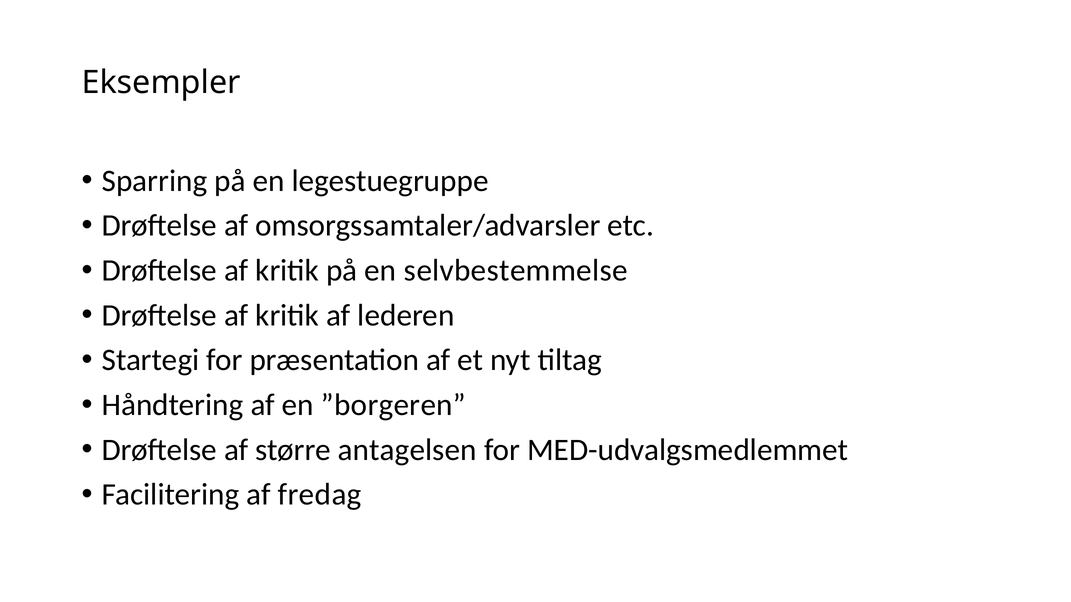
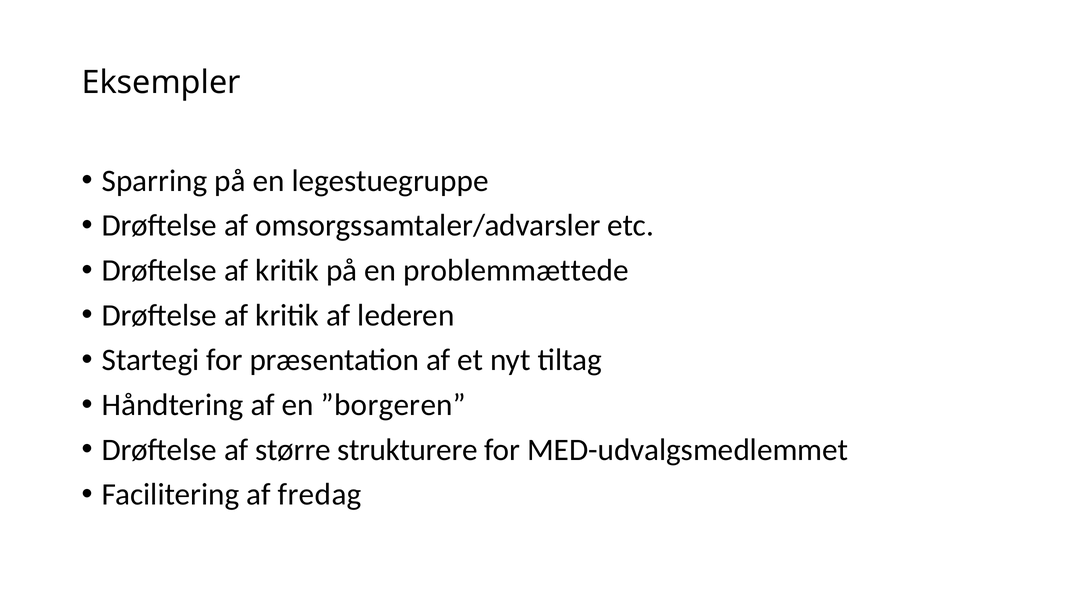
selvbestemmelse: selvbestemmelse -> problemmættede (516, 271)
antagelsen: antagelsen -> strukturere (407, 450)
